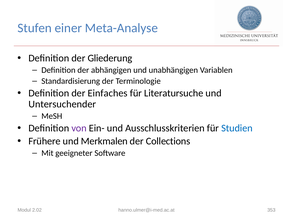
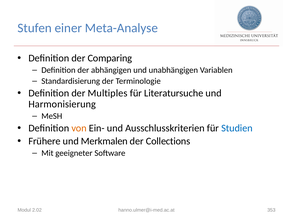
Gliederung: Gliederung -> Comparing (110, 58)
Einfaches: Einfaches -> Multiples (108, 93)
Untersuchender: Untersuchender -> Harmonisierung (62, 104)
von colour: purple -> orange (79, 128)
